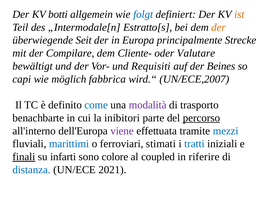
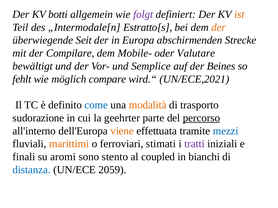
folgt colour: blue -> purple (143, 14)
principalmente: principalmente -> abschirmenden (190, 40)
Cliente-: Cliente- -> Mobile- (135, 53)
Requisiti: Requisiti -> Semplice (151, 66)
capi: capi -> fehlt (22, 79)
fabbrica: fabbrica -> compare (108, 79)
UN/ECE,2007: UN/ECE,2007 -> UN/ECE,2021 (194, 79)
modalità colour: purple -> orange (148, 105)
benachbarte: benachbarte -> sudorazione (38, 118)
inibitori: inibitori -> geehrter (122, 118)
viene colour: purple -> orange (122, 131)
marittimi colour: blue -> orange (69, 144)
tratti colour: blue -> purple (194, 144)
finali underline: present -> none (24, 157)
infarti: infarti -> aromi (63, 157)
colore: colore -> stento (115, 157)
riferire: riferire -> bianchi (204, 157)
2021: 2021 -> 2059 (112, 170)
